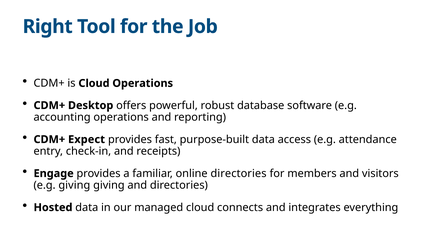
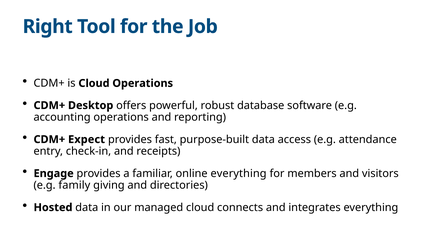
online directories: directories -> everything (239, 173)
e.g giving: giving -> family (74, 185)
